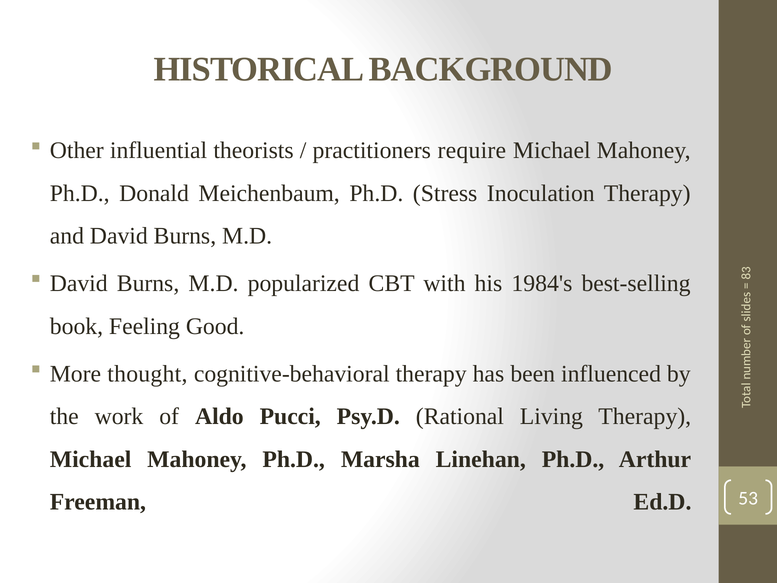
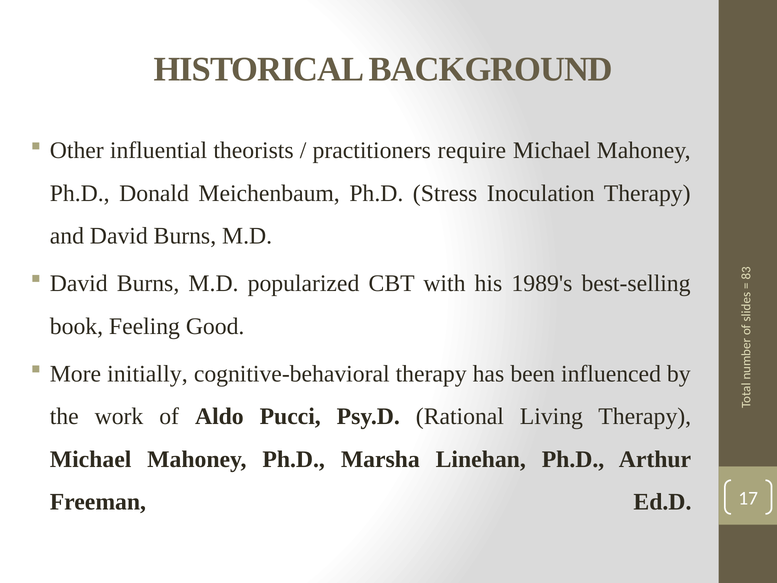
1984's: 1984's -> 1989's (542, 283)
thought: thought -> initially (147, 374)
53: 53 -> 17 (748, 498)
